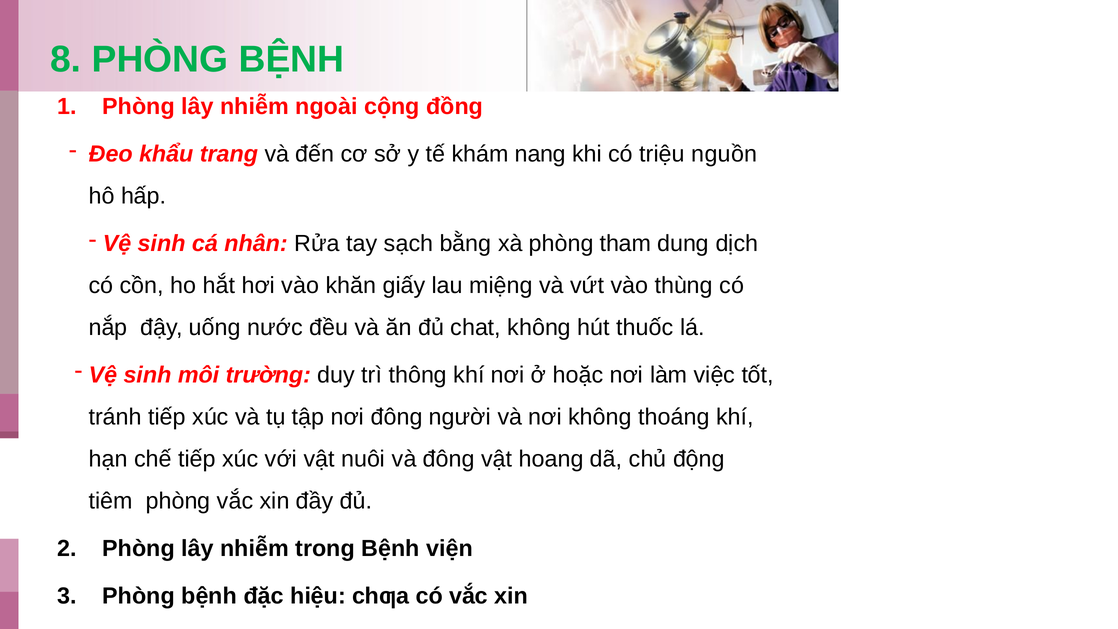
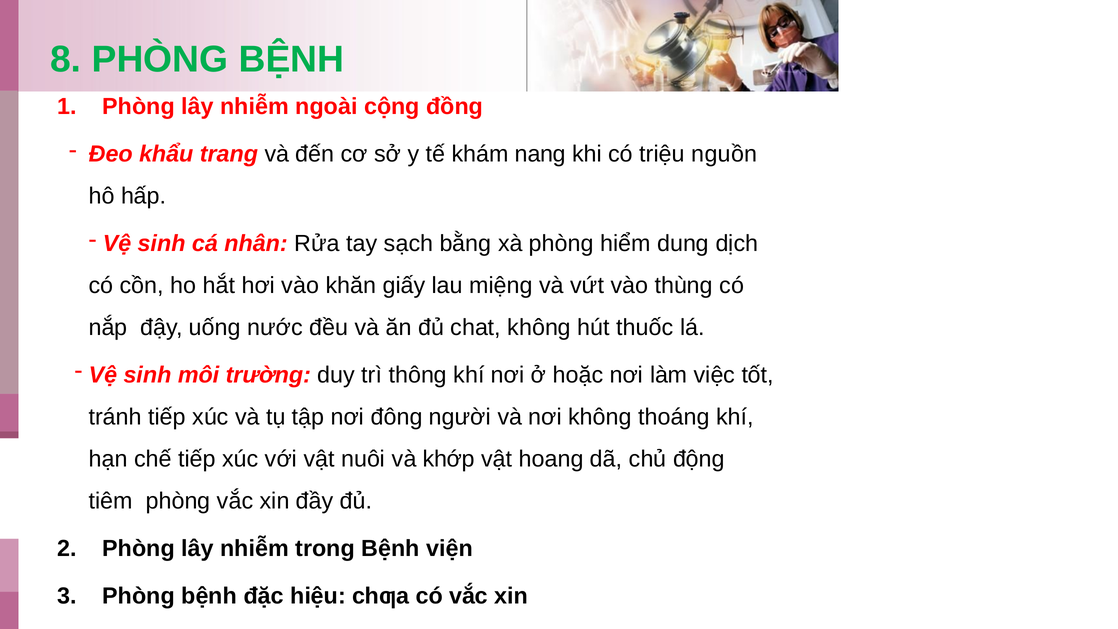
tham: tham -> hiểm (625, 244)
và đông: đông -> khớp (449, 459)
